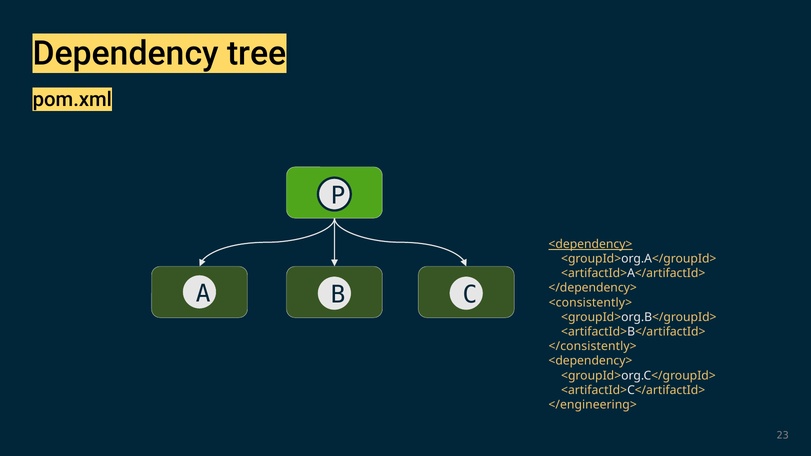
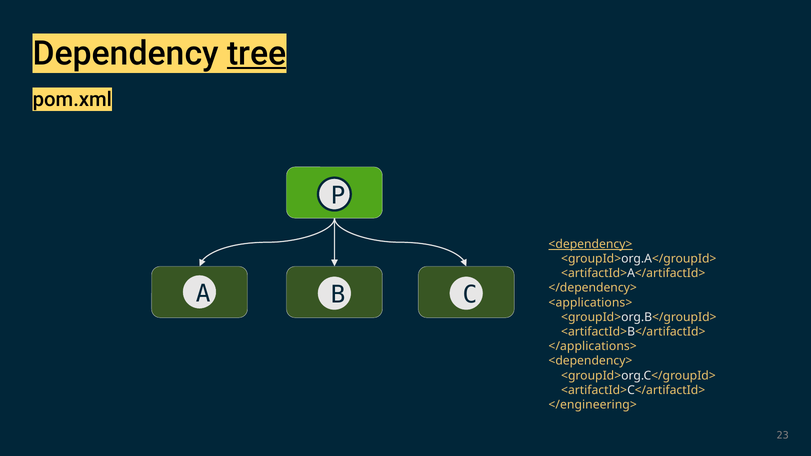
tree underline: none -> present (257, 54)
<consistently>: <consistently> -> <applications> (590, 303)
</consistently>: </consistently> -> </applications> (593, 346)
